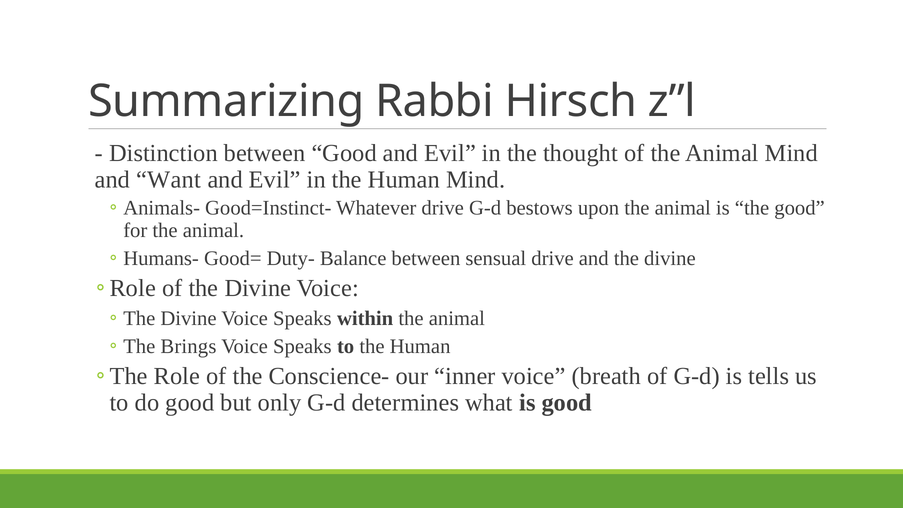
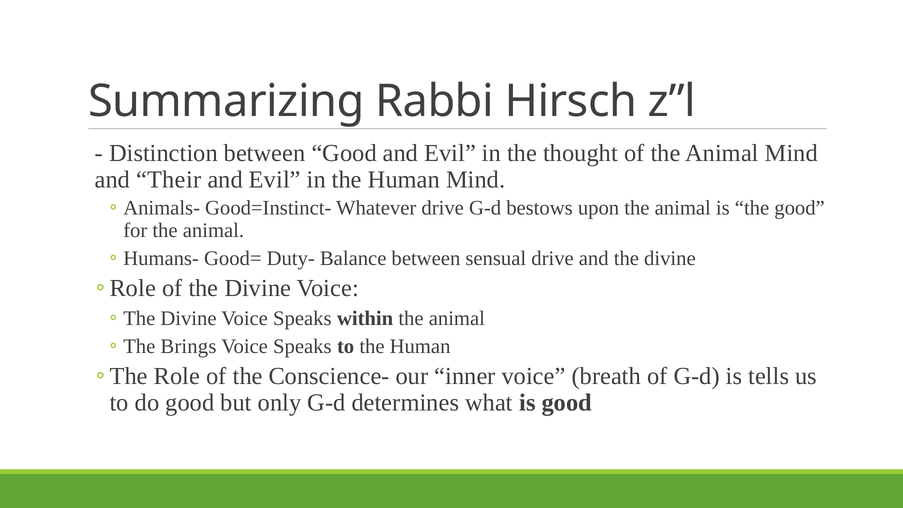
Want: Want -> Their (169, 180)
